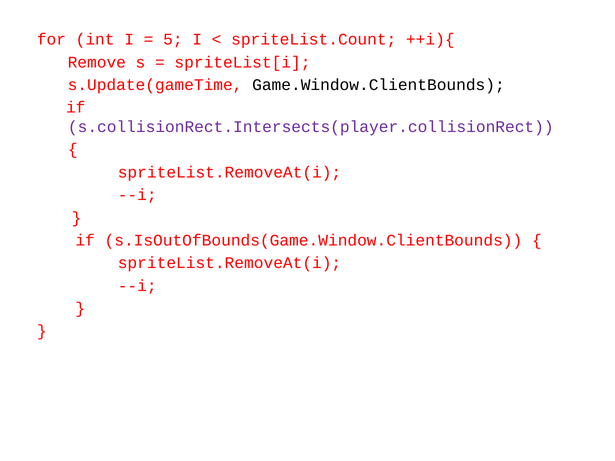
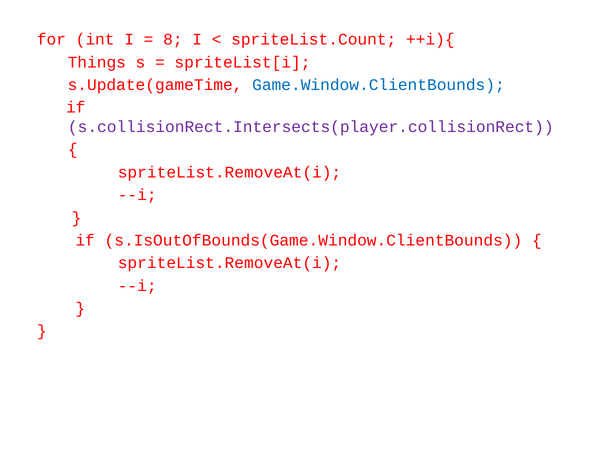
5: 5 -> 8 (173, 40)
Remove: Remove -> Things (97, 62)
Game.Window.ClientBounds colour: black -> blue (378, 85)
